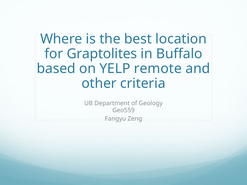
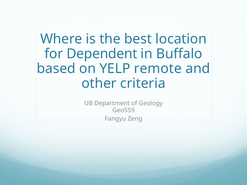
Graptolites: Graptolites -> Dependent (102, 54)
